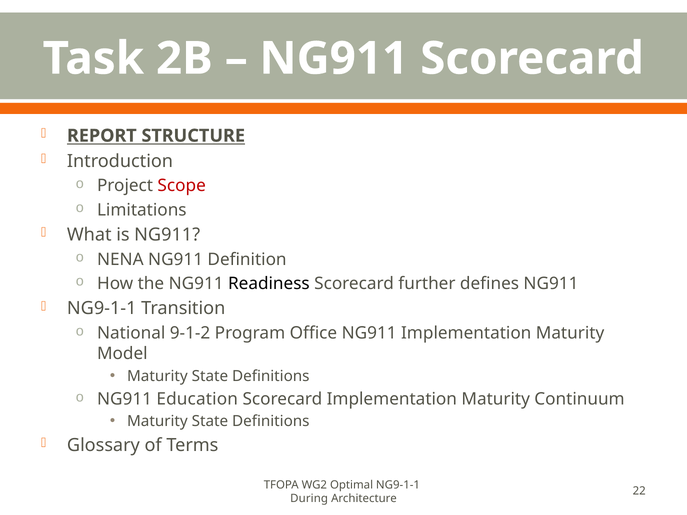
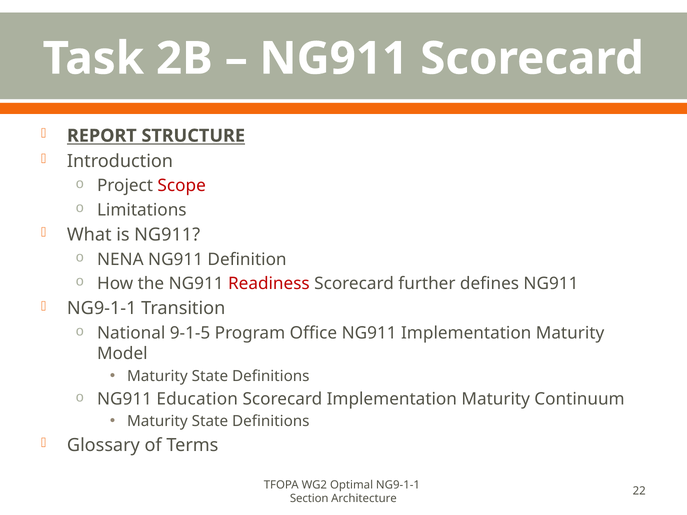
Readiness colour: black -> red (269, 284)
9-1-2: 9-1-2 -> 9-1-5 (190, 333)
During: During -> Section (309, 499)
